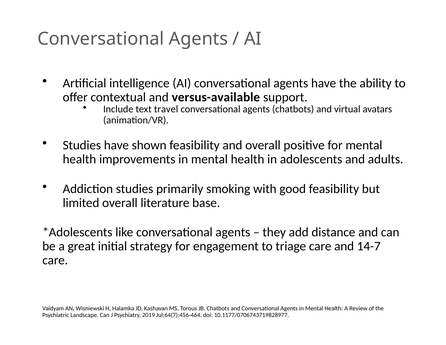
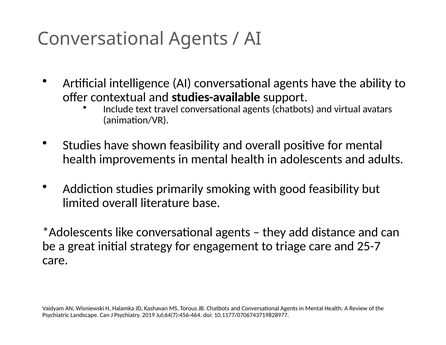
versus-available: versus-available -> studies-available (216, 97)
14-7: 14-7 -> 25-7 (369, 246)
